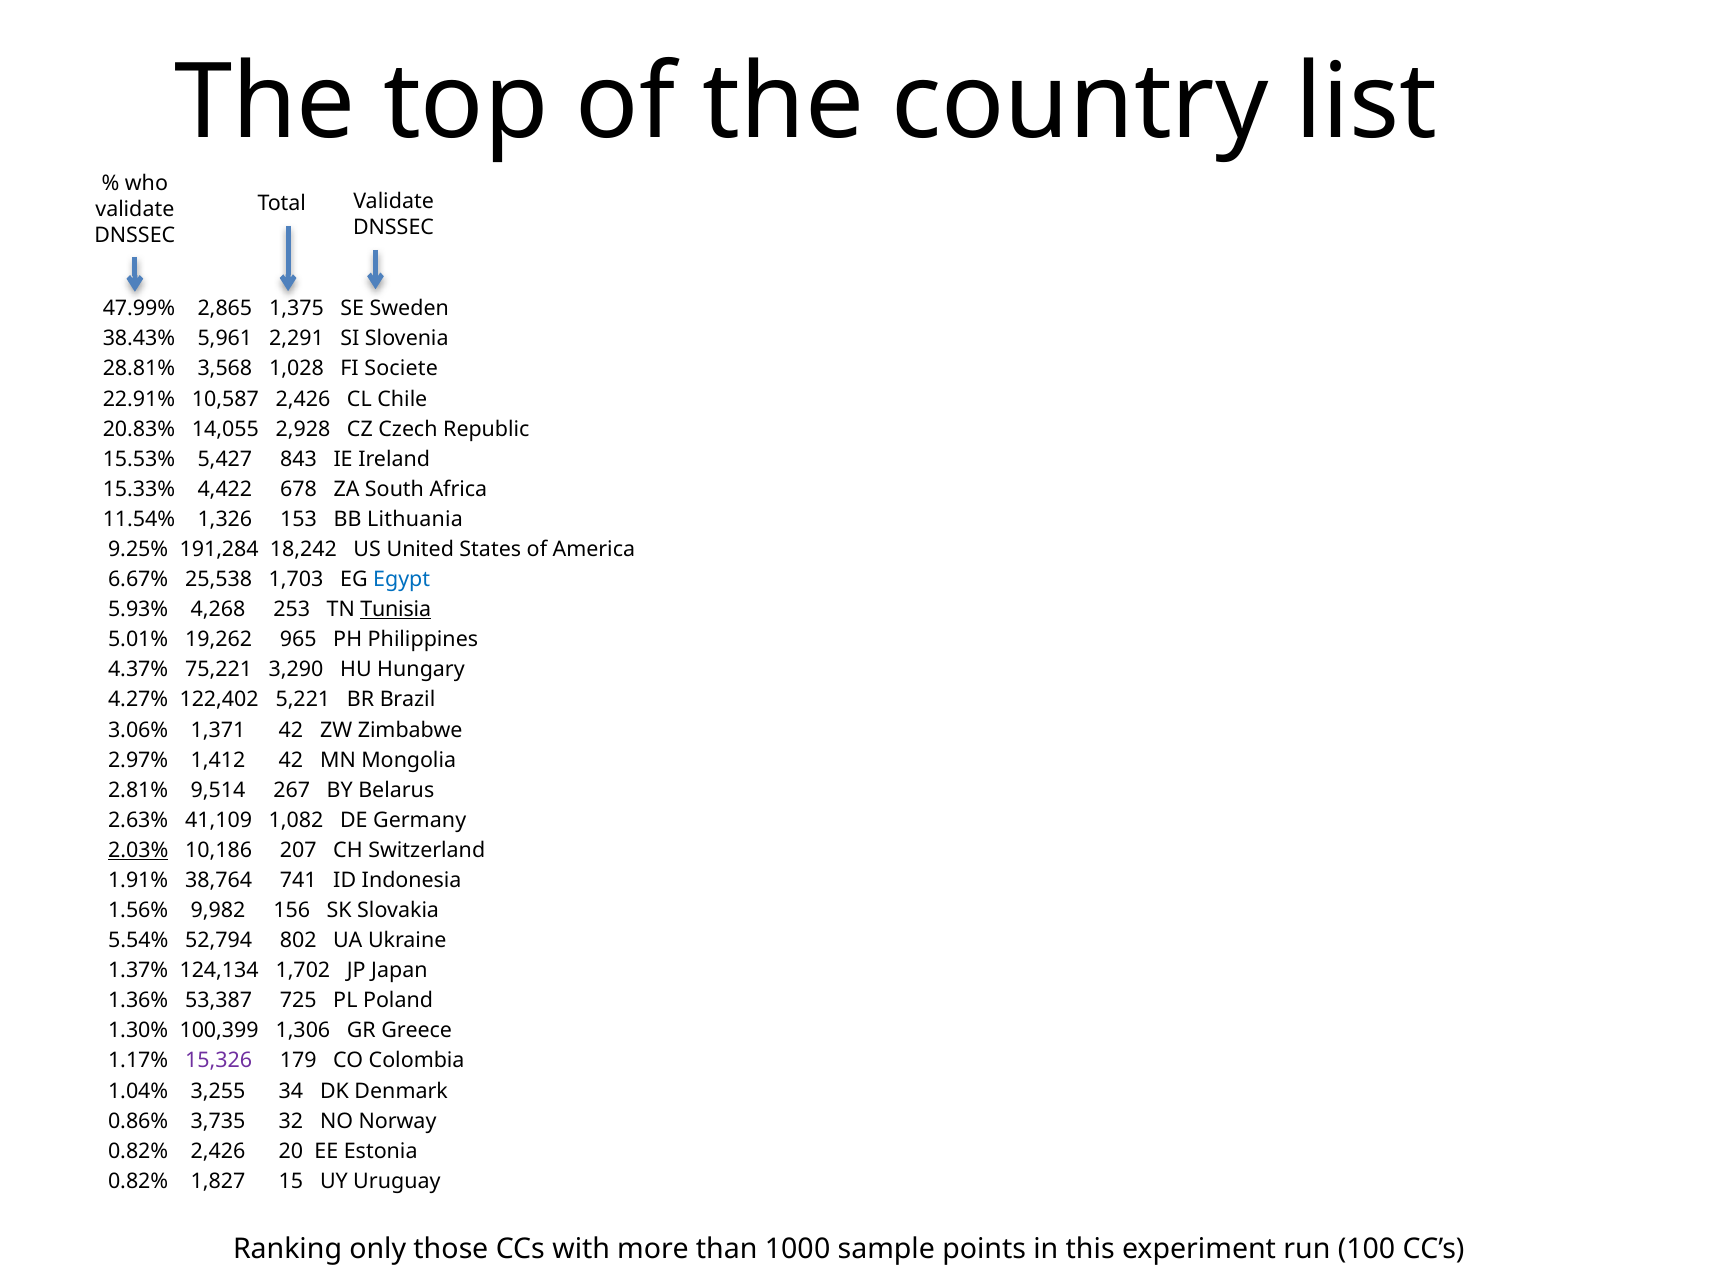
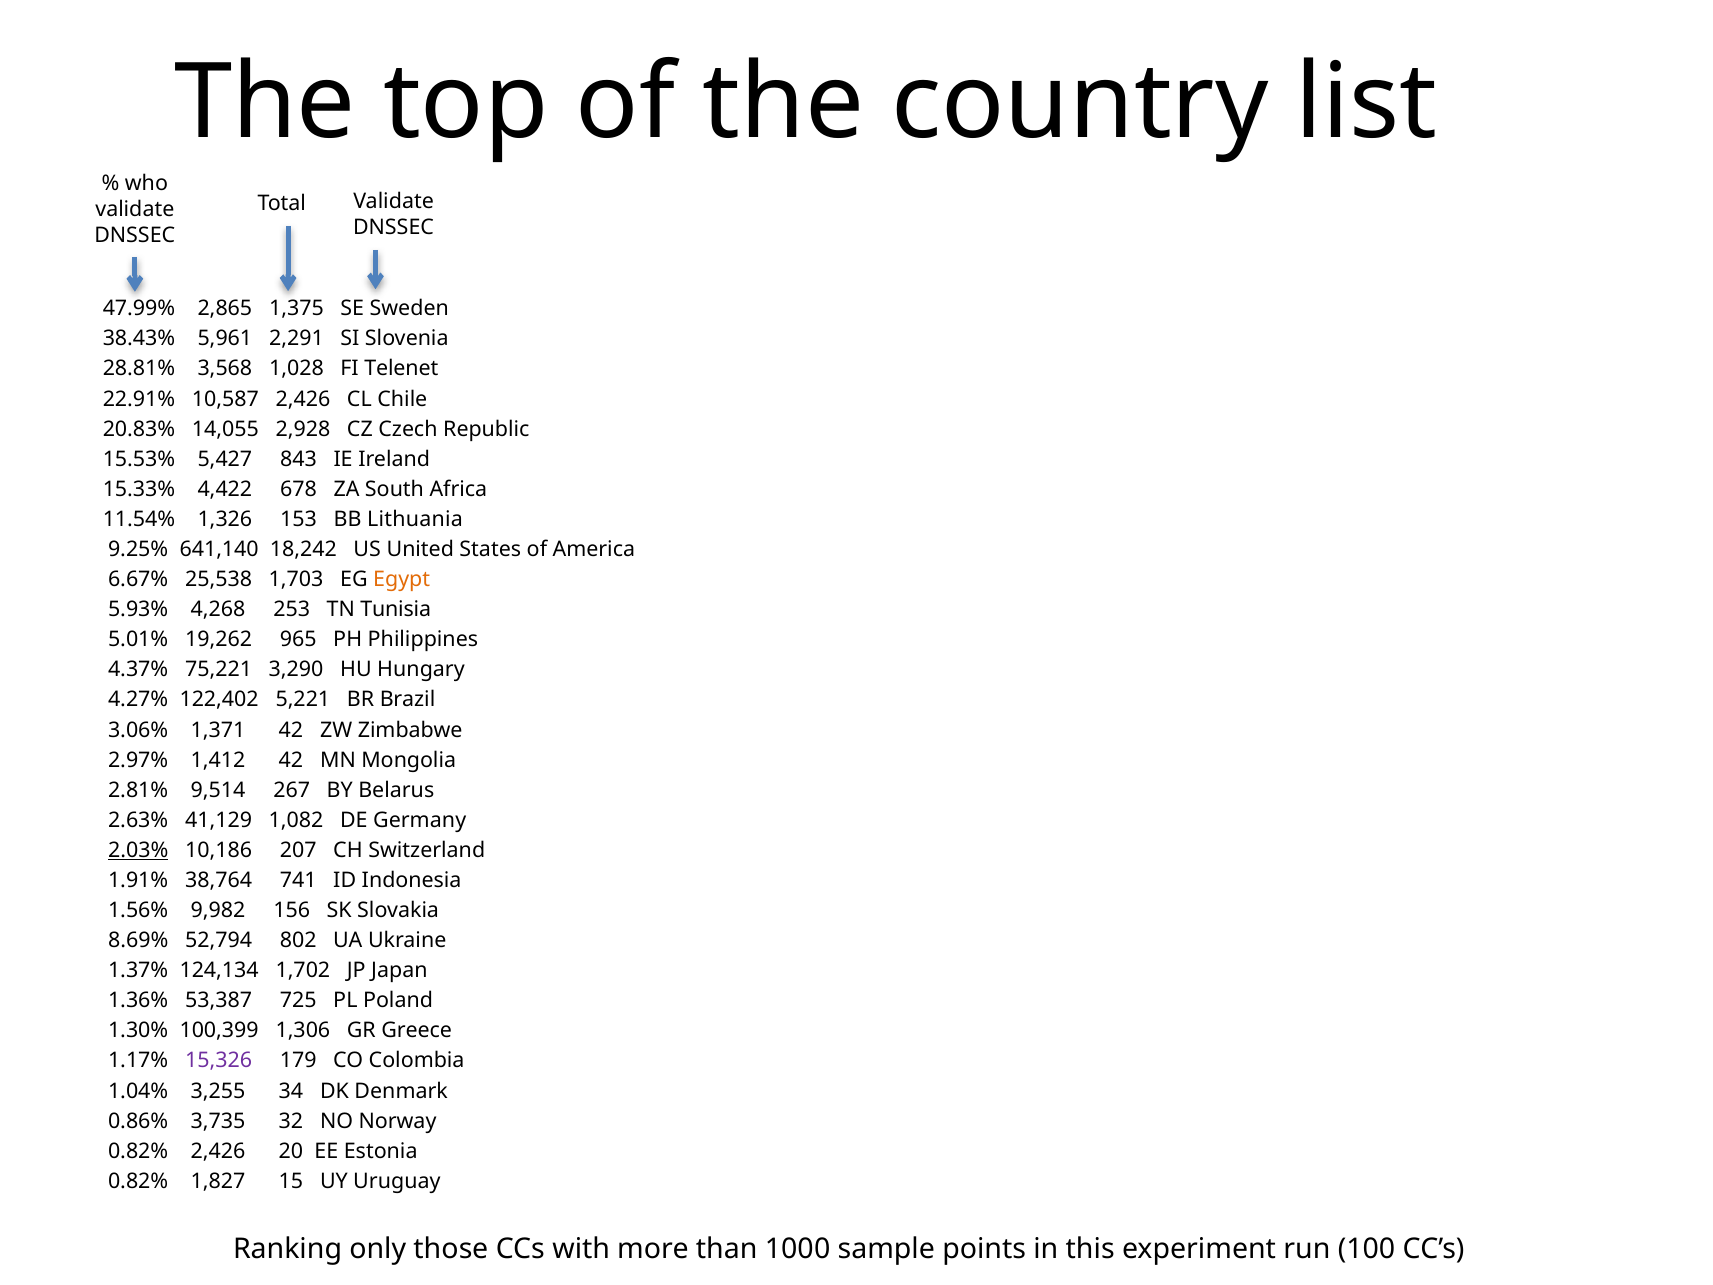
Societe: Societe -> Telenet (401, 369)
191,284: 191,284 -> 641,140 (219, 549)
Egypt colour: blue -> orange (402, 579)
Tunisia underline: present -> none (396, 609)
41,109: 41,109 -> 41,129 (219, 820)
5.54%: 5.54% -> 8.69% (138, 940)
